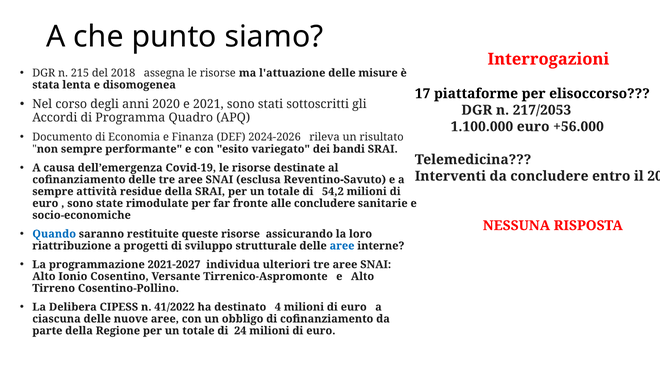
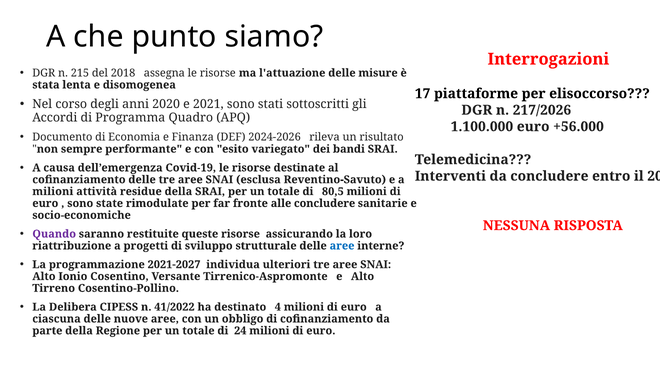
217/2053: 217/2053 -> 217/2026 (542, 110)
sempre: sempre -> milioni (53, 192)
54,2: 54,2 -> 80,5 (333, 192)
Quando colour: blue -> purple (54, 234)
